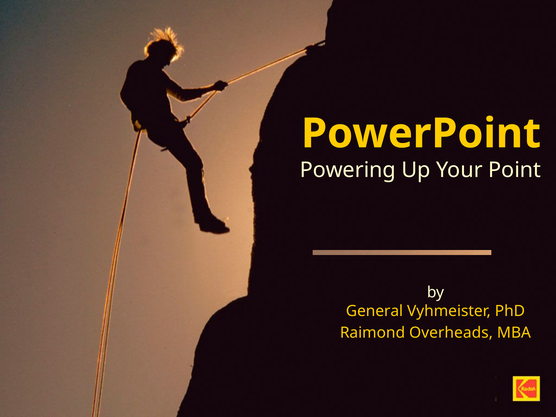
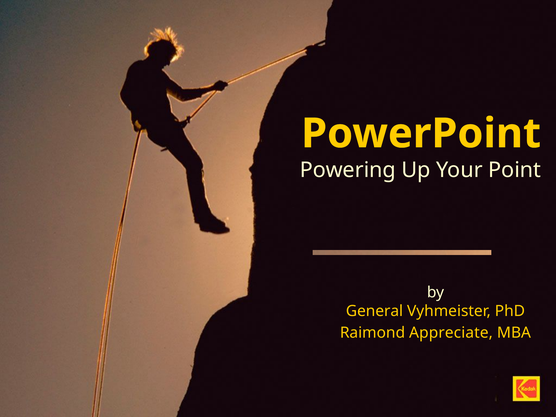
Overheads: Overheads -> Appreciate (451, 333)
